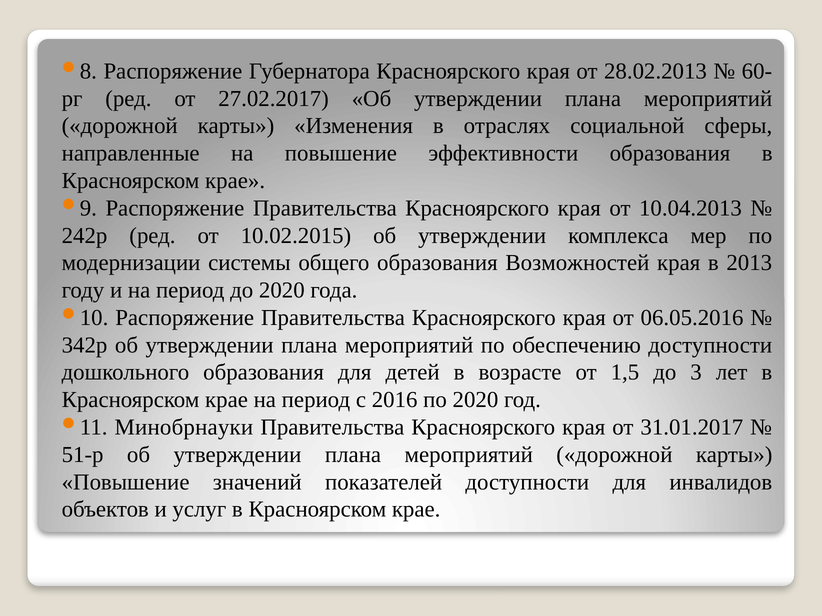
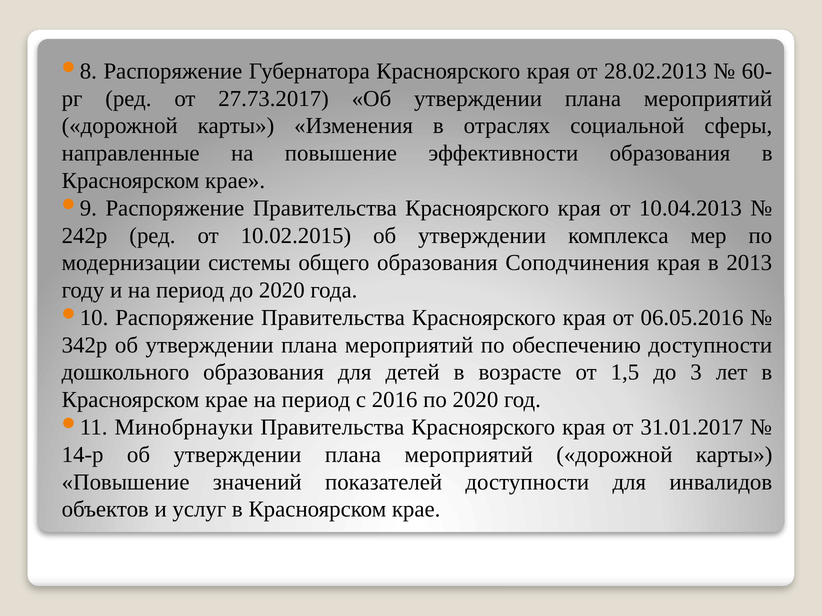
27.02.2017: 27.02.2017 -> 27.73.2017 (274, 99)
Возможностей: Возможностей -> Соподчинения (577, 263)
51-р: 51-р -> 14-р (83, 455)
